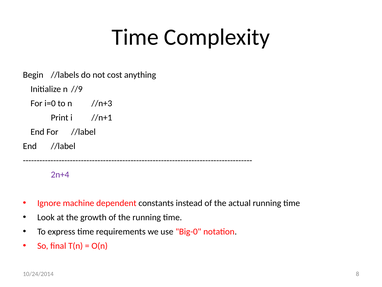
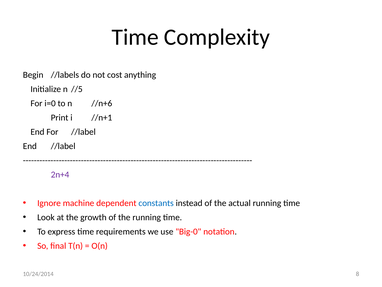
//9: //9 -> //5 (77, 89)
//n+3: //n+3 -> //n+6 (102, 103)
constants colour: black -> blue (156, 203)
